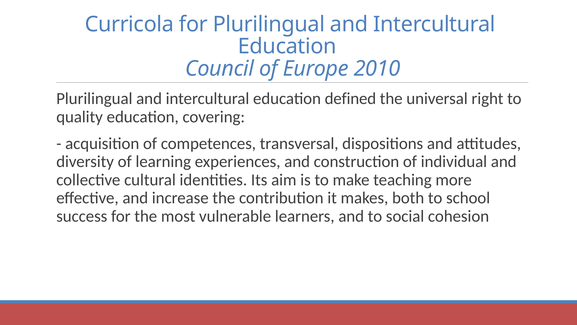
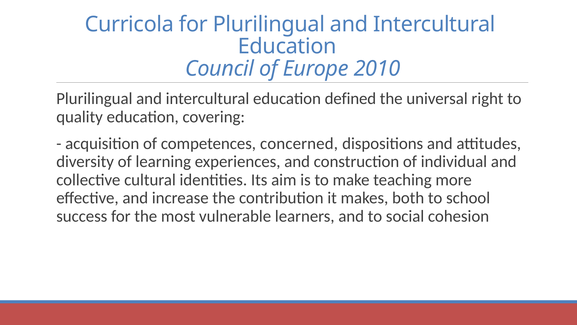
transversal: transversal -> concerned (299, 143)
